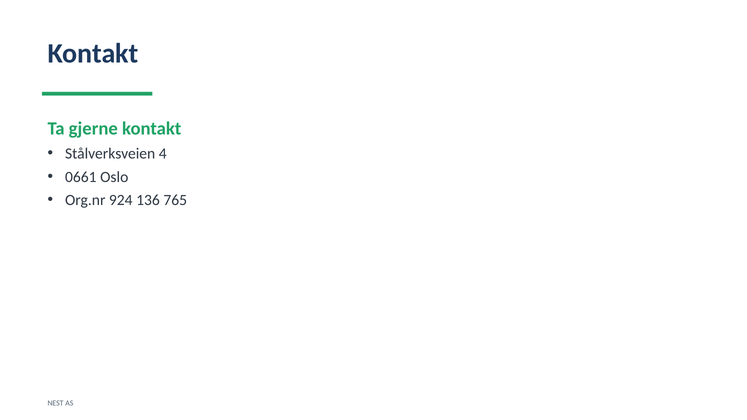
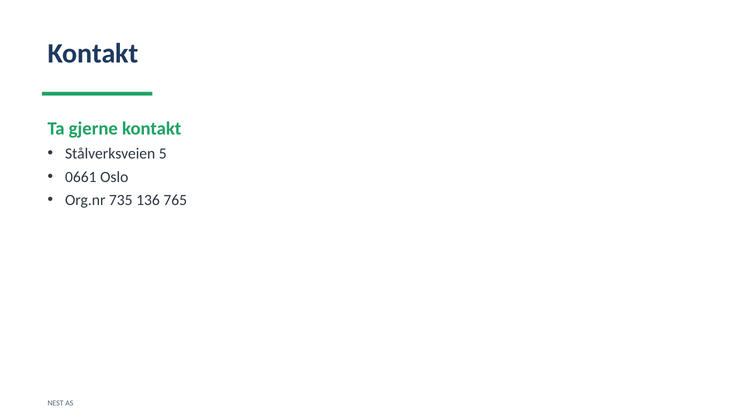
4: 4 -> 5 (163, 154)
924: 924 -> 735 (121, 200)
